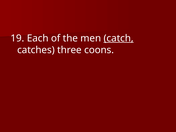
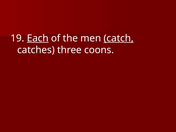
Each underline: none -> present (38, 38)
